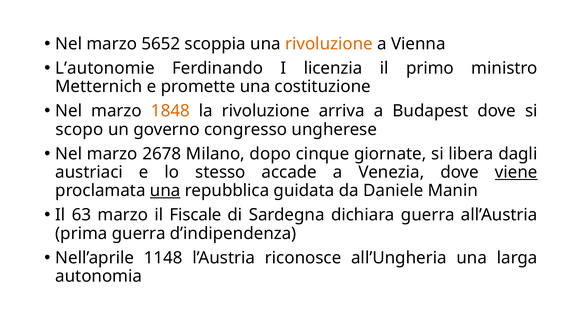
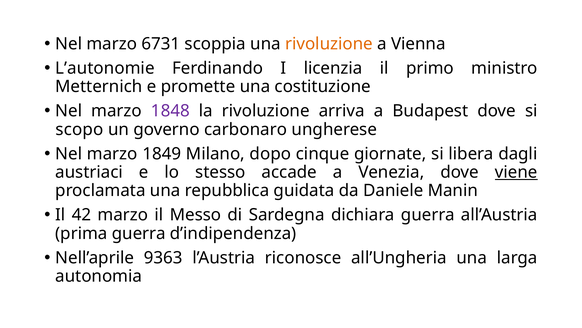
5652: 5652 -> 6731 (161, 44)
1848 colour: orange -> purple (170, 111)
congresso: congresso -> carbonaro (246, 129)
2678: 2678 -> 1849 (162, 154)
una underline: present -> none (165, 190)
63: 63 -> 42 (81, 215)
Fiscale: Fiscale -> Messo (195, 215)
1148: 1148 -> 9363 (163, 257)
